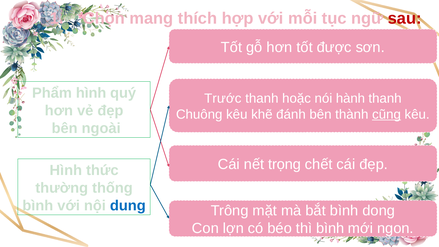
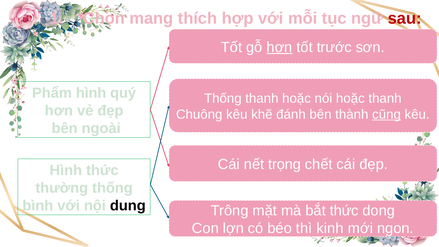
hơn underline: none -> present (279, 47)
được: được -> trước (334, 47)
Trước: Trước -> Thống (223, 98)
nói hành: hành -> hoặc (350, 98)
dung colour: blue -> black (128, 206)
bắt bình: bình -> thức (344, 211)
thì bình: bình -> kinh (330, 228)
